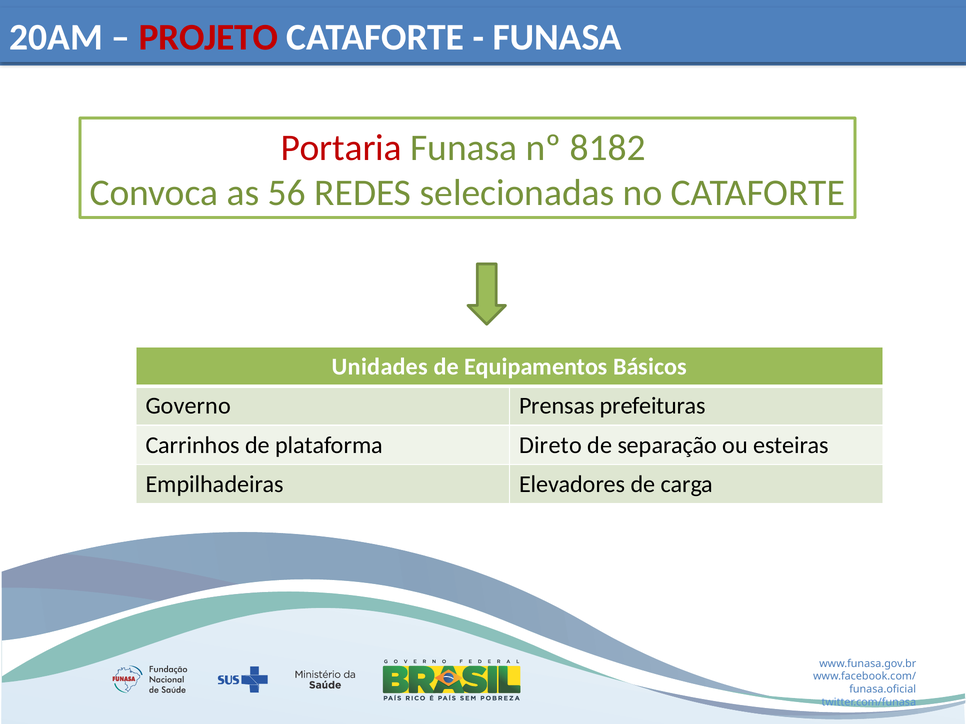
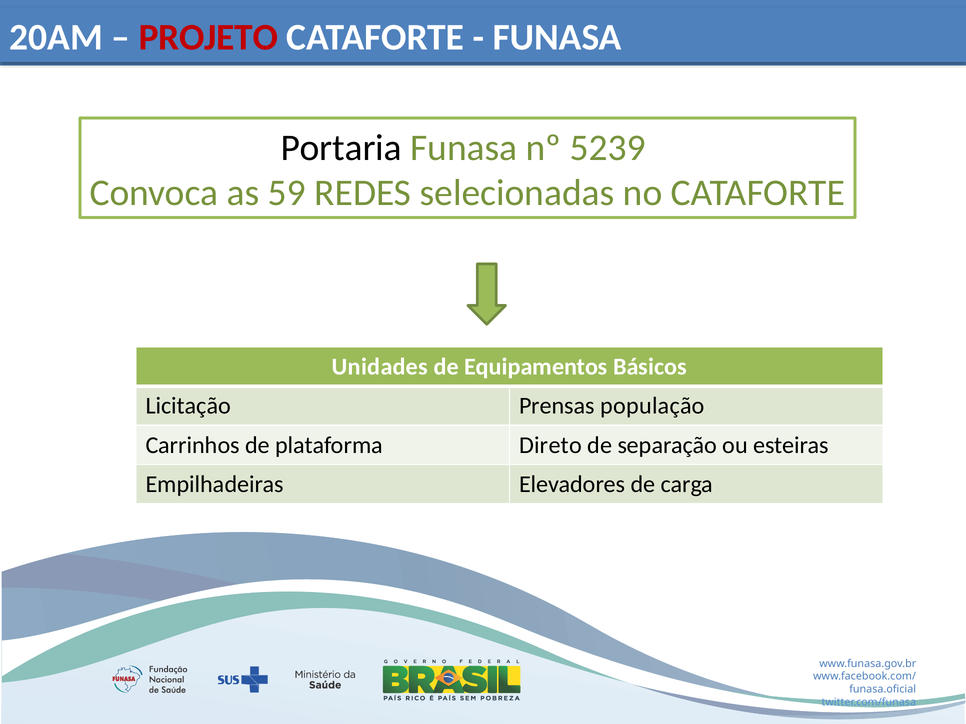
Portaria colour: red -> black (341, 148)
8182: 8182 -> 5239 (608, 148)
56: 56 -> 59 (287, 193)
Governo: Governo -> Licitação (188, 406)
prefeituras: prefeituras -> população (653, 406)
